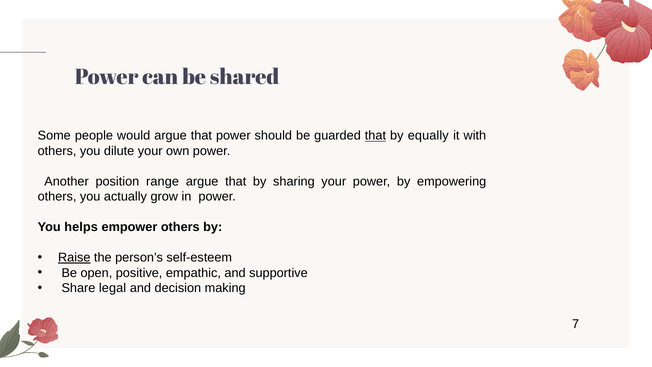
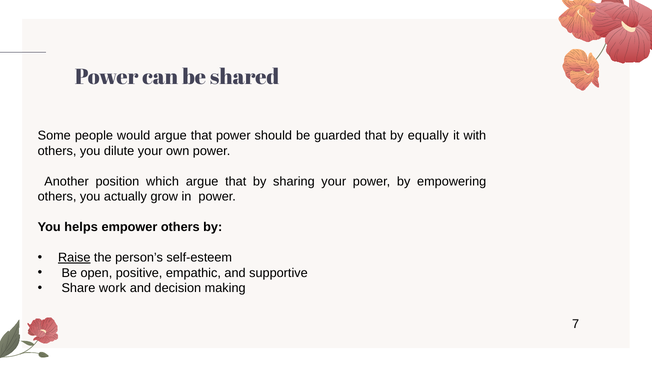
that underline: present -> none (375, 136)
range: range -> which (163, 181)
legal: legal -> work (113, 288)
